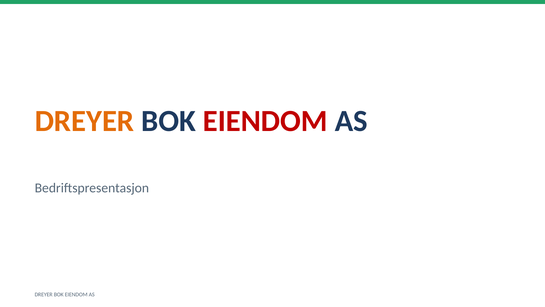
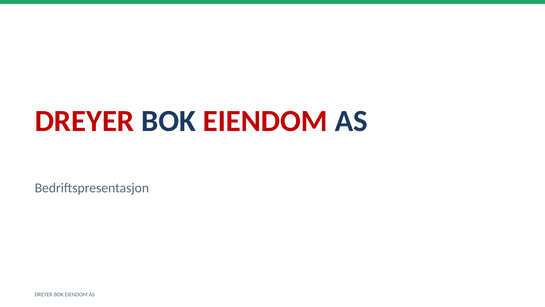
DREYER colour: orange -> red (84, 121)
